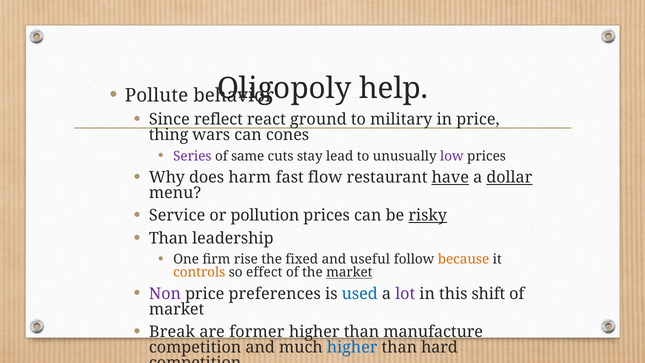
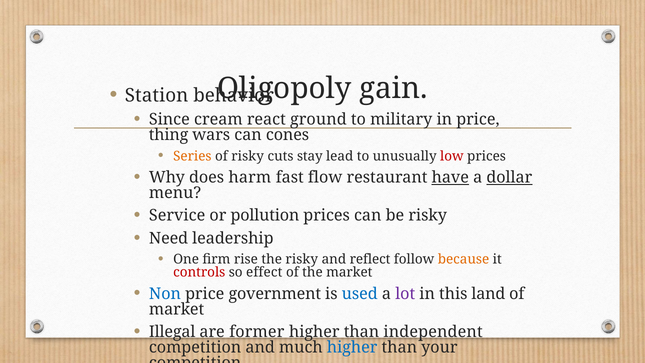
help: help -> gain (394, 88)
Pollute: Pollute -> Station (157, 95)
reflect: reflect -> cream (218, 119)
Series colour: purple -> orange (192, 156)
of same: same -> risky (248, 156)
low colour: purple -> red (452, 156)
risky underline: present -> none (428, 216)
Than: Than -> Need (169, 238)
the fixed: fixed -> risky (302, 259)
useful: useful -> reflect (370, 259)
controls colour: orange -> red (199, 272)
market underline: present -> none (349, 272)
Non colour: purple -> blue (165, 294)
preferences: preferences -> government (275, 294)
shift: shift -> land (488, 294)
Break: Break -> Illegal (172, 332)
manufacture: manufacture -> independent (433, 332)
hard: hard -> your (439, 347)
